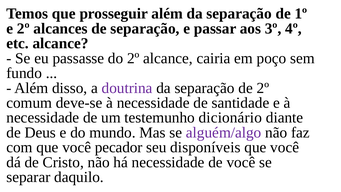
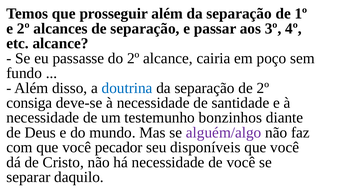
doutrina colour: purple -> blue (127, 88)
comum: comum -> consiga (29, 103)
dicionário: dicionário -> bonzinhos (230, 118)
